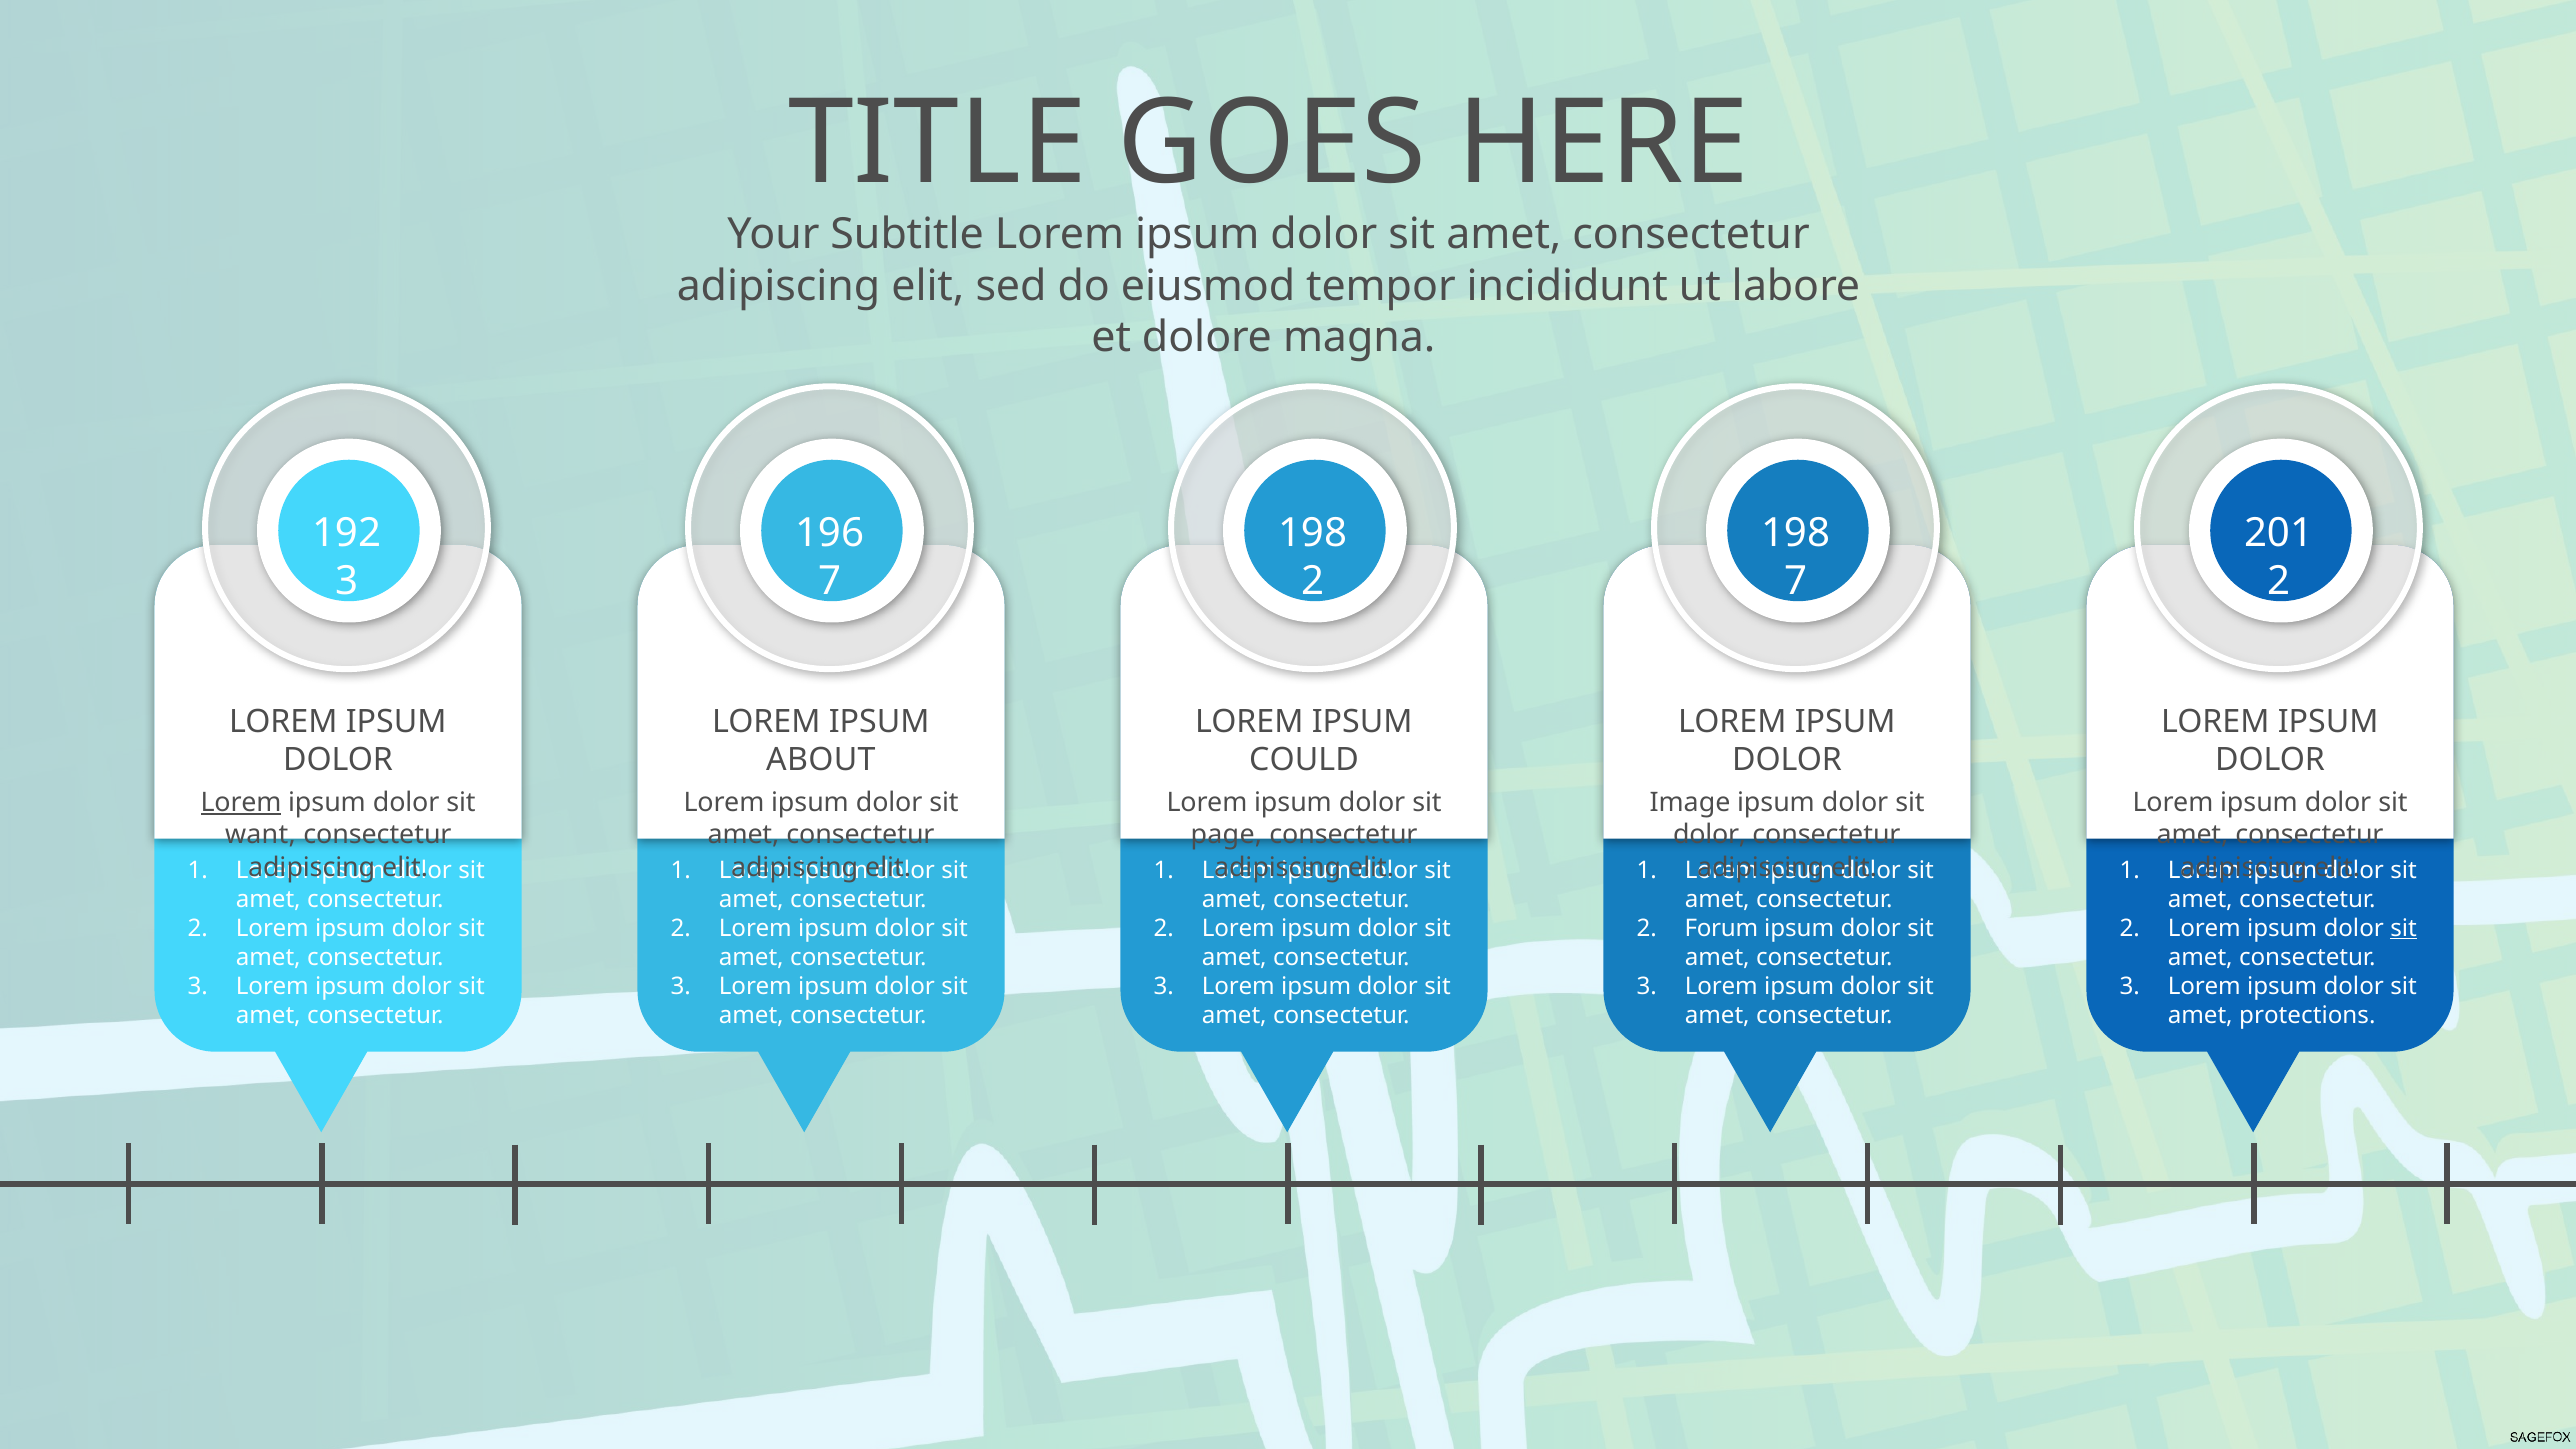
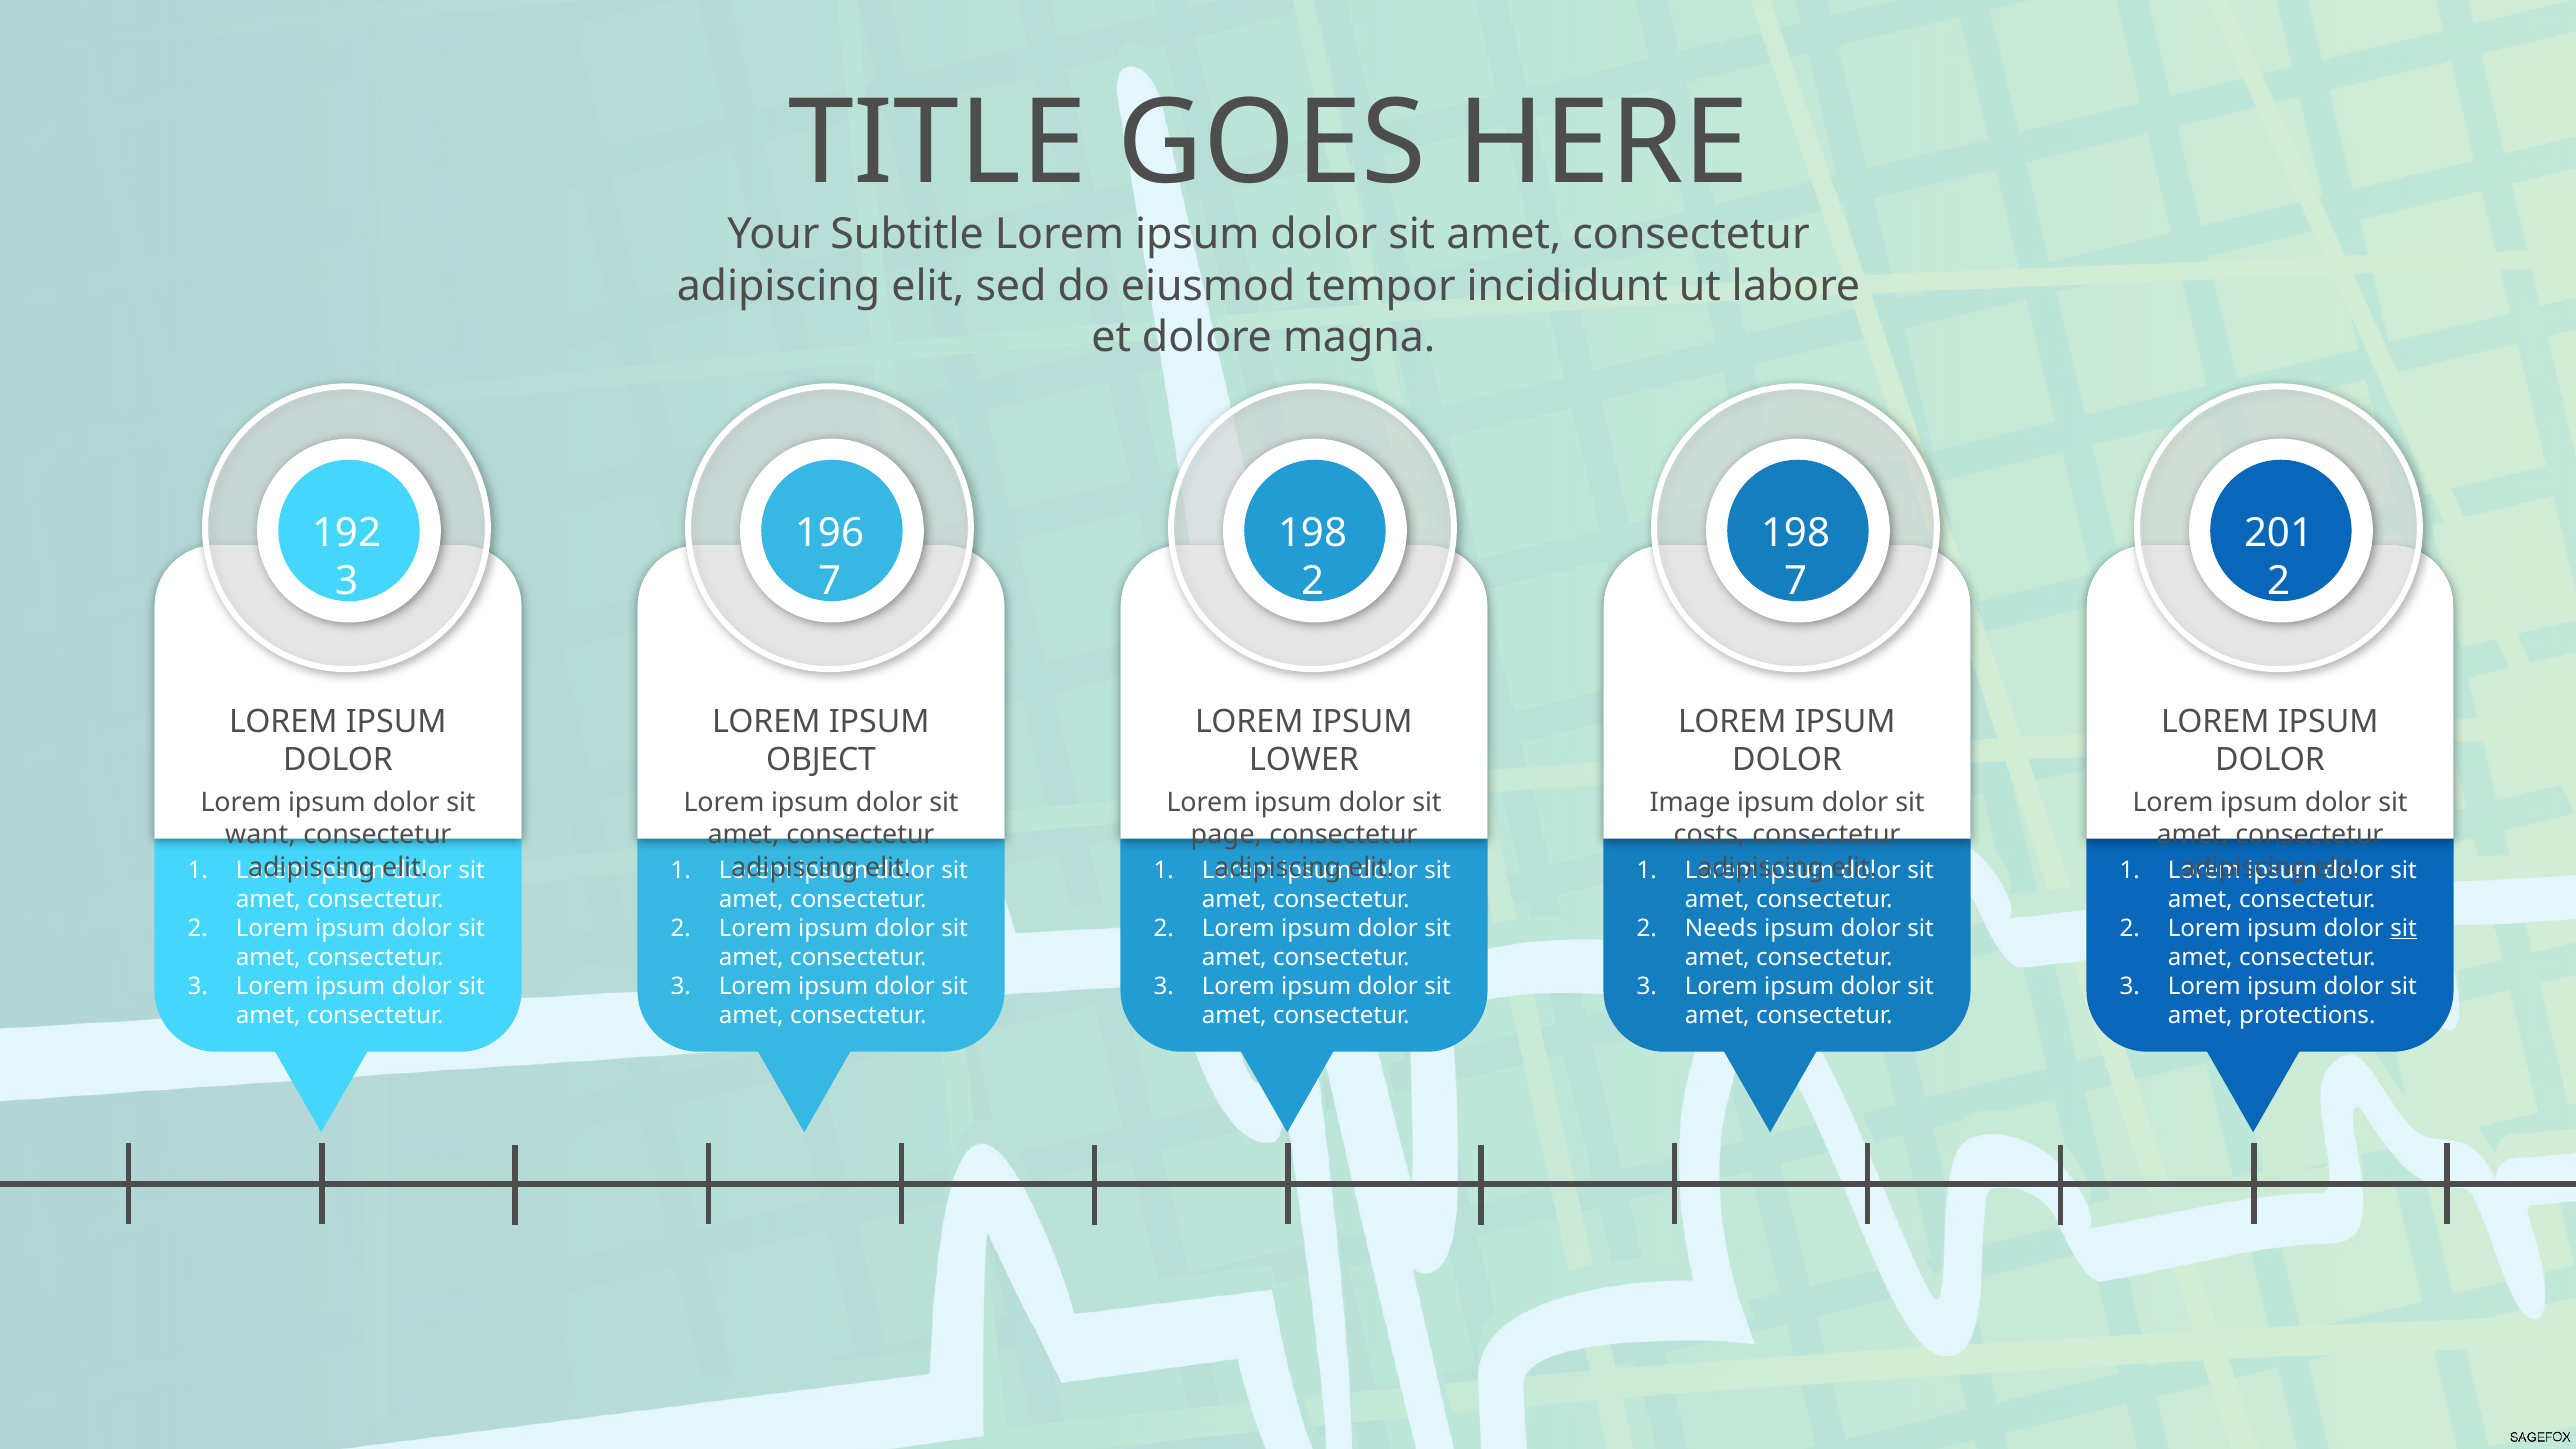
ABOUT: ABOUT -> OBJECT (821, 760)
COULD: COULD -> LOWER (1304, 760)
Lorem underline: present -> none (241, 803)
dolor: dolor -> costs (1710, 835)
Forum: Forum -> Needs (1721, 928)
